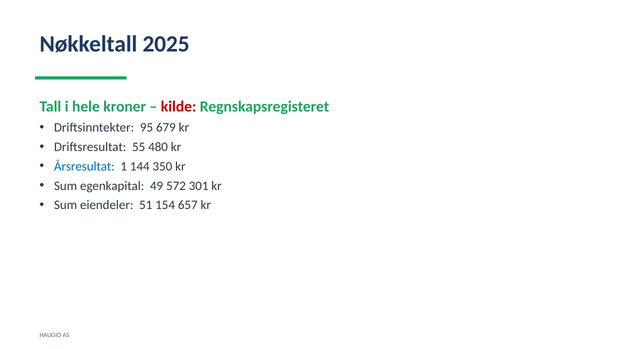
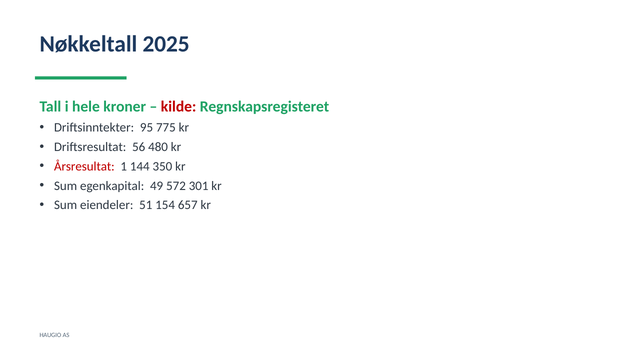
679: 679 -> 775 (166, 128)
55: 55 -> 56 (139, 147)
Årsresultat colour: blue -> red (84, 167)
